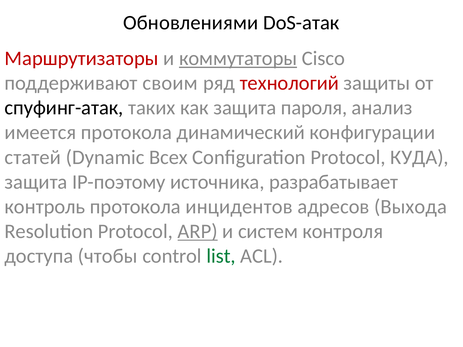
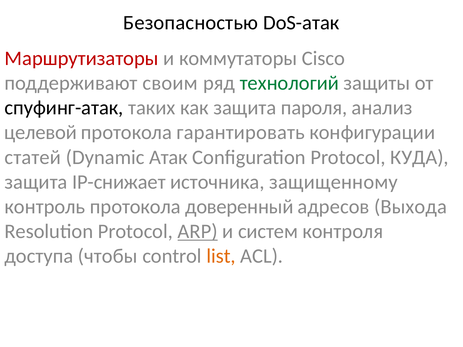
Обновлениями: Обновлениями -> Безопасностью (191, 23)
коммутаторы underline: present -> none (238, 58)
технологий colour: red -> green (289, 83)
имеется: имеется -> целевой (41, 133)
динамический: динамический -> гарантировать (241, 133)
Всех: Всех -> Атак (169, 157)
IP-поэтому: IP-поэтому -> IP-снижает (119, 182)
разрабатывает: разрабатывает -> защищенному (334, 182)
инцидентов: инцидентов -> доверенный (239, 207)
list colour: green -> orange (221, 256)
